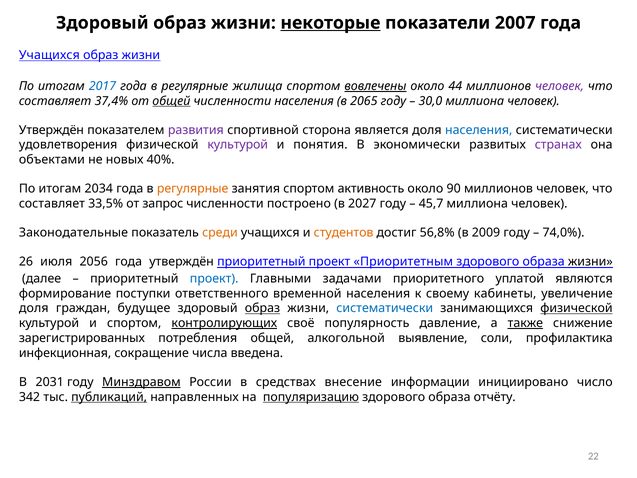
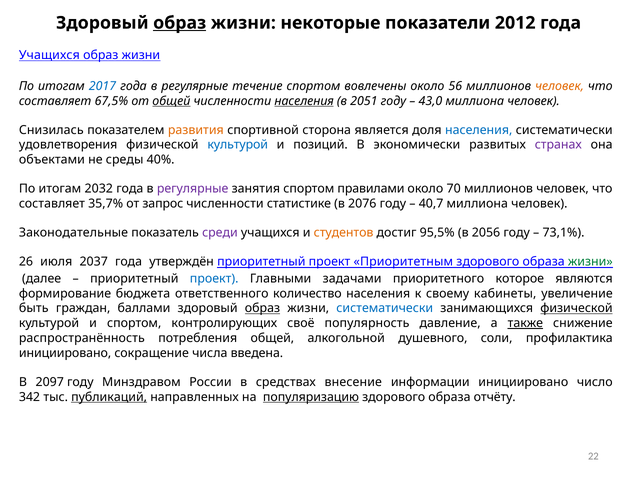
образ underline: none -> present (180, 23)
некоторые underline: present -> none (330, 23)
2007: 2007 -> 2012 (515, 23)
жилища: жилища -> течение (257, 86)
вовлечены underline: present -> none (375, 86)
44: 44 -> 56 (455, 86)
человек colour: purple -> orange (560, 86)
37,4%: 37,4% -> 67,5% (111, 101)
населения underline: none -> present (304, 101)
2065: 2065 -> 2051 (364, 101)
30,0: 30,0 -> 43,0 (430, 101)
Утверждён: Утверждён -> Снизилась (51, 130)
развития colour: purple -> orange (196, 130)
культурой colour: purple -> blue (238, 145)
понятия: понятия -> позиций (321, 145)
новых: новых -> среды (125, 160)
2034: 2034 -> 2032 (99, 189)
регулярные colour: orange -> purple (193, 189)
активность: активность -> правилами (371, 189)
90: 90 -> 70 (454, 189)
33,5%: 33,5% -> 35,7% (106, 204)
построено: построено -> статистике (299, 204)
2027: 2027 -> 2076 (362, 204)
45,7: 45,7 -> 40,7 (431, 204)
среди colour: orange -> purple (220, 233)
56,8%: 56,8% -> 95,5% (437, 233)
2009: 2009 -> 2056 (486, 233)
74,0%: 74,0% -> 73,1% (563, 233)
2056: 2056 -> 2037 (94, 262)
жизни colour: black -> green (590, 262)
уплатой: уплатой -> которое (520, 278)
поступки: поступки -> бюджета (143, 293)
временной: временной -> количество (307, 293)
доля: доля -> быть (34, 308)
будущее: будущее -> баллами (144, 308)
контролирующих underline: present -> none (224, 323)
зарегистрированных: зарегистрированных -> распространённость (82, 338)
выявление: выявление -> душевного (433, 338)
инфекционная: инфекционная -> инициировано (65, 353)
2031: 2031 -> 2097 (50, 382)
Минздравом underline: present -> none (141, 382)
